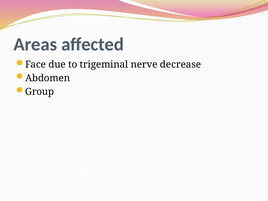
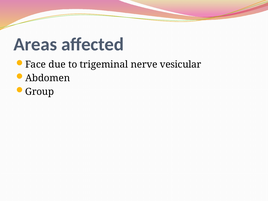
decrease: decrease -> vesicular (181, 65)
